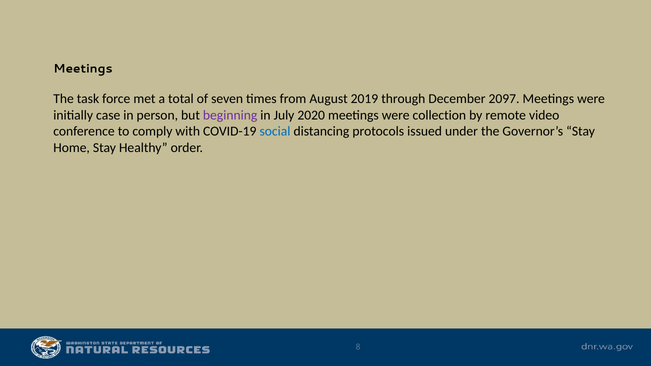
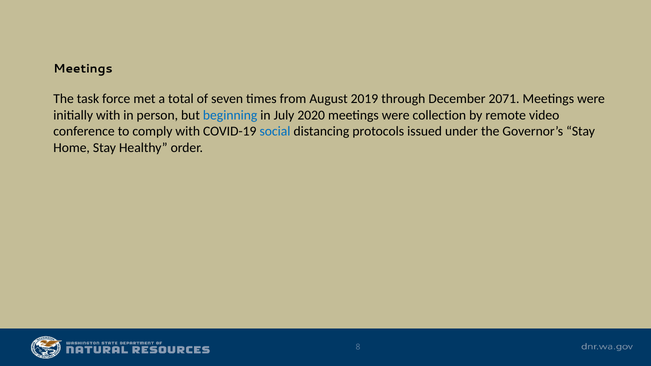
2097: 2097 -> 2071 (504, 99)
initially case: case -> with (108, 115)
beginning colour: purple -> blue (230, 115)
